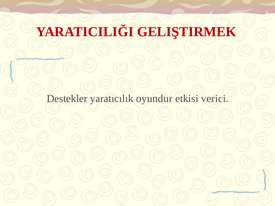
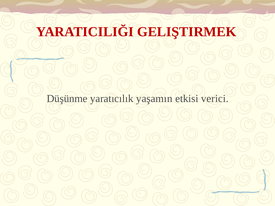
Destekler: Destekler -> Düşünme (67, 99)
oyundur: oyundur -> yaşamın (154, 99)
